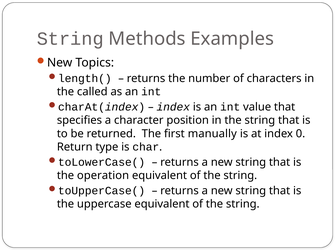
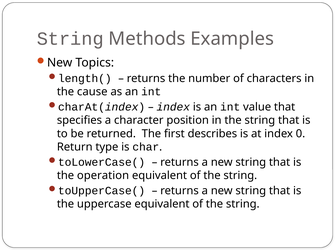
called: called -> cause (92, 92)
manually: manually -> describes (212, 134)
